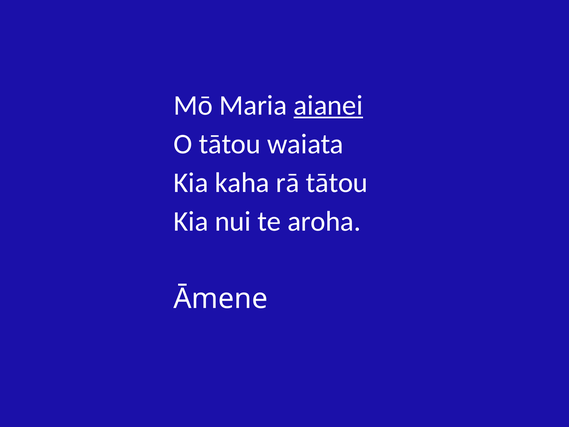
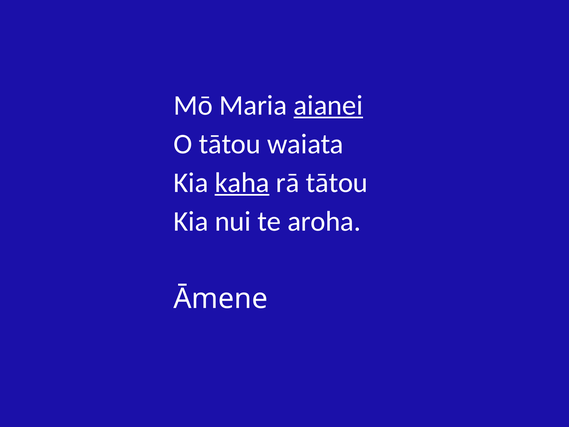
kaha underline: none -> present (242, 183)
